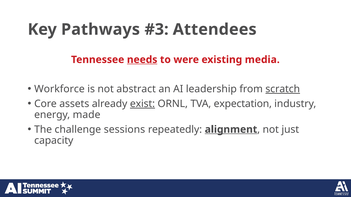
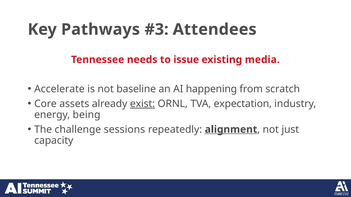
needs underline: present -> none (142, 60)
were: were -> issue (186, 60)
Workforce: Workforce -> Accelerate (59, 89)
abstract: abstract -> baseline (136, 89)
leadership: leadership -> happening (211, 89)
scratch underline: present -> none (283, 89)
made: made -> being (87, 115)
